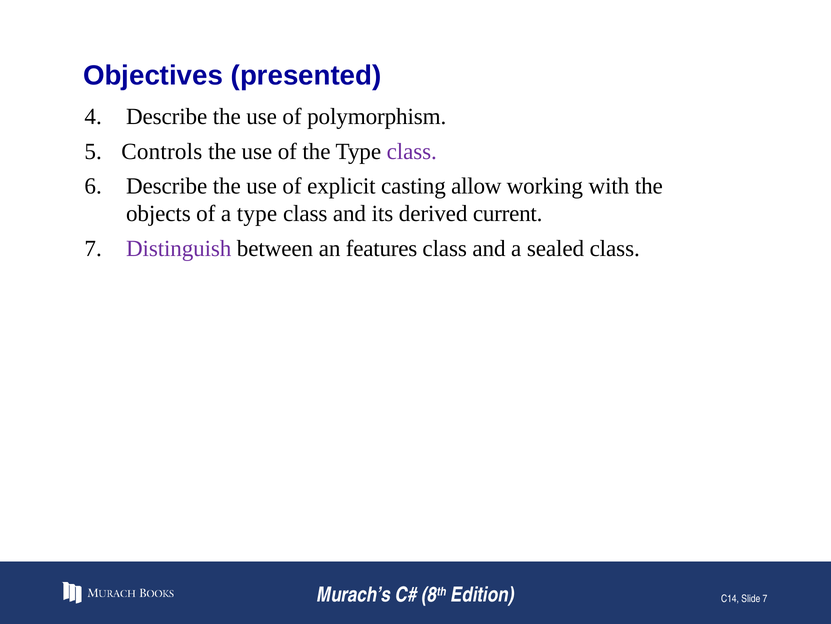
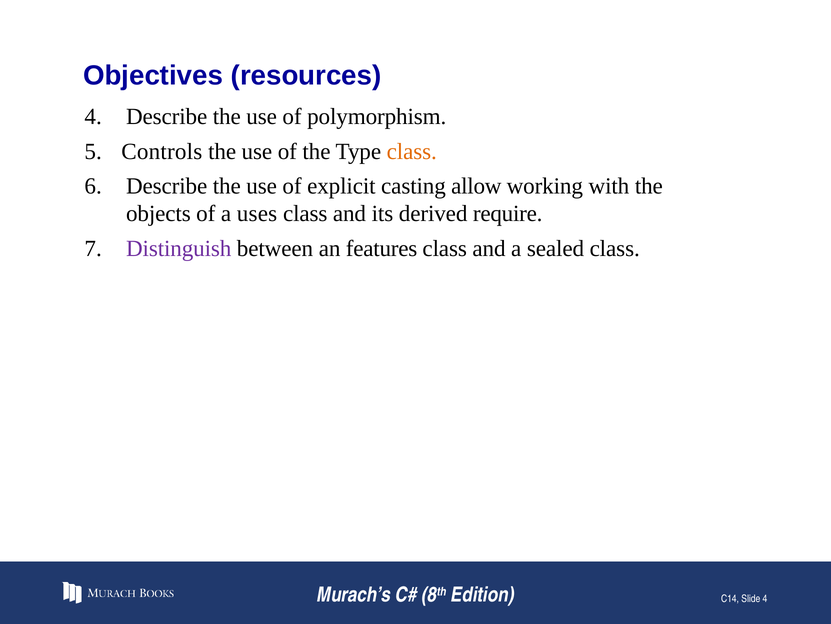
presented: presented -> resources (306, 75)
class colour: purple -> orange (412, 151)
a type: type -> uses (257, 214)
current: current -> require (508, 214)
Slide 7: 7 -> 4 (765, 598)
